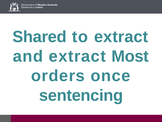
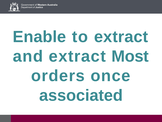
Shared: Shared -> Enable (39, 37)
sentencing: sentencing -> associated (81, 95)
